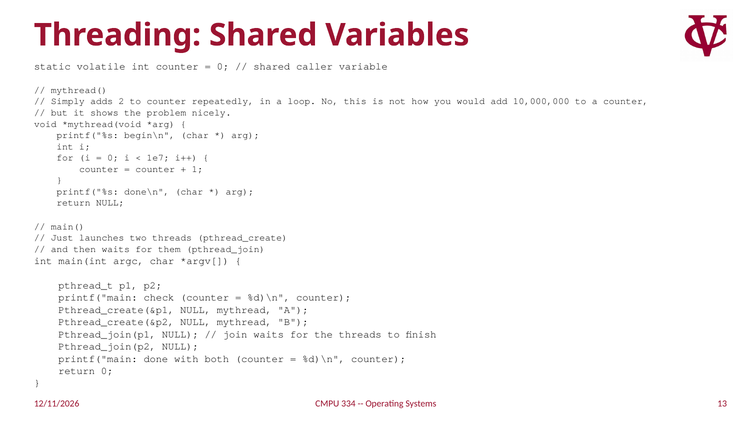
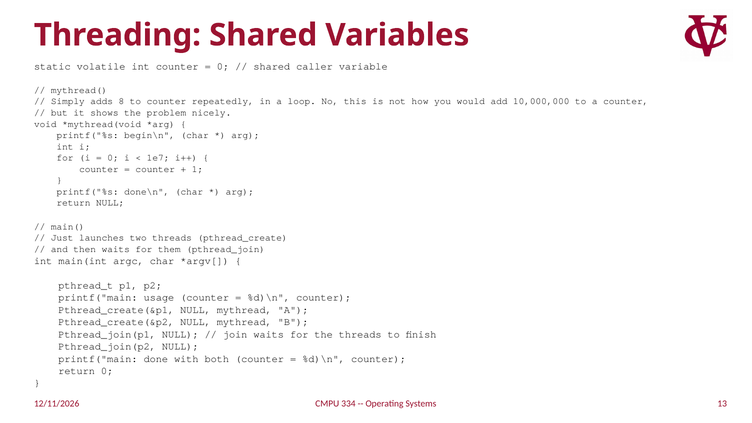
2: 2 -> 8 (121, 101)
check: check -> usage (159, 297)
